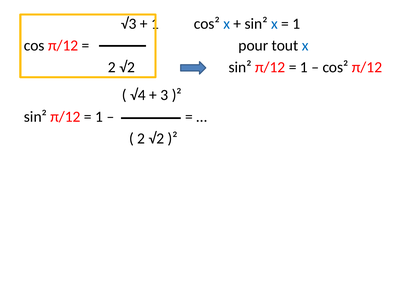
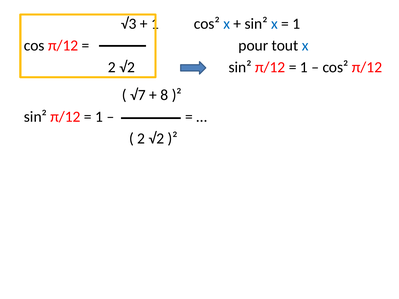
√4: √4 -> √7 (138, 95)
3: 3 -> 8 (164, 95)
